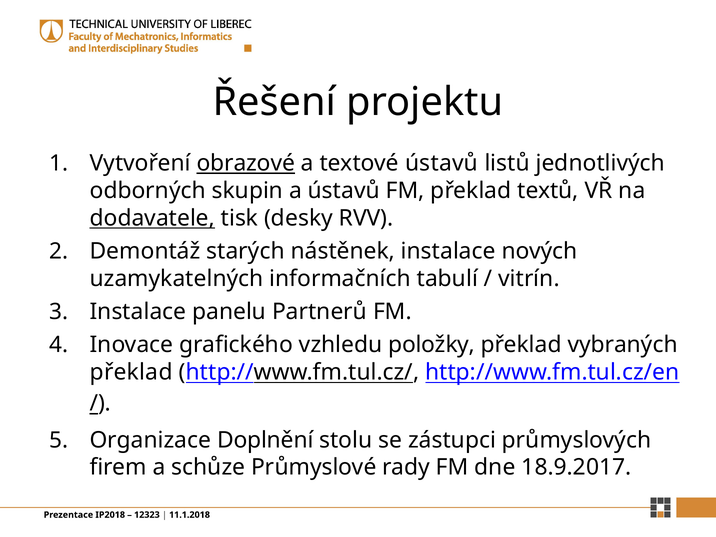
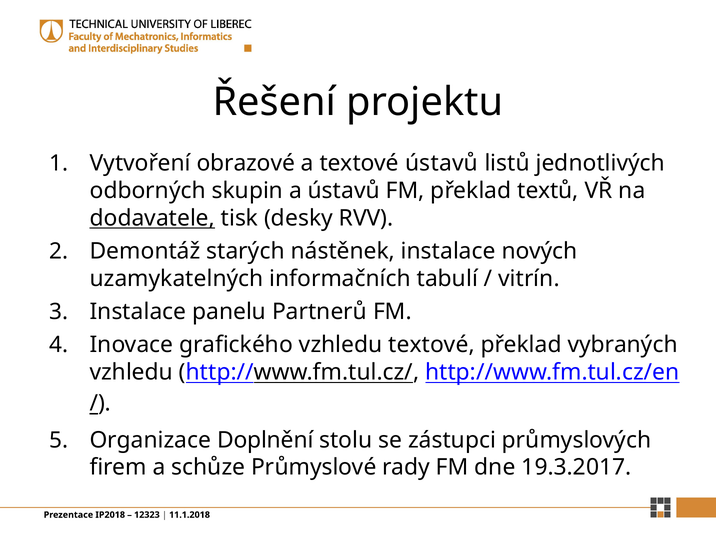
obrazové underline: present -> none (246, 163)
vzhledu položky: položky -> textové (432, 345)
překlad: překlad -> vzhledu (131, 372)
18.9.2017: 18.9.2017 -> 19.3.2017 (576, 467)
